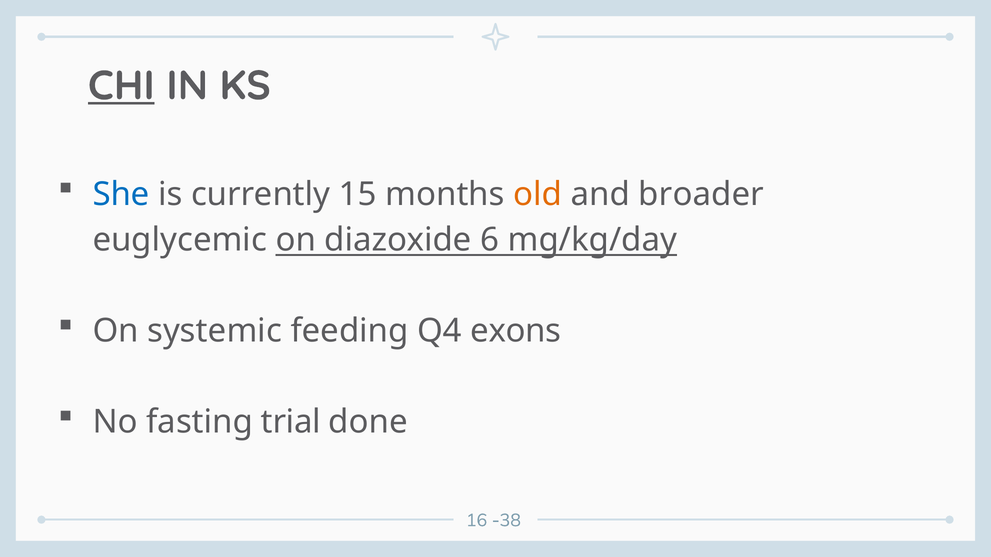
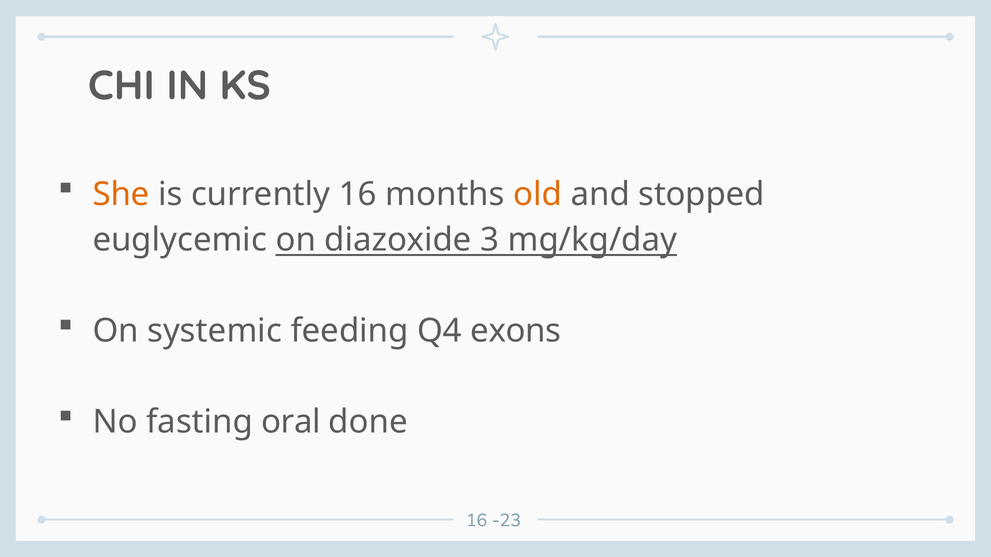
CHI underline: present -> none (121, 86)
She colour: blue -> orange (121, 195)
currently 15: 15 -> 16 (358, 195)
broader: broader -> stopped (701, 195)
6: 6 -> 3 (490, 240)
trial: trial -> oral (291, 422)
-38: -38 -> -23 (506, 521)
